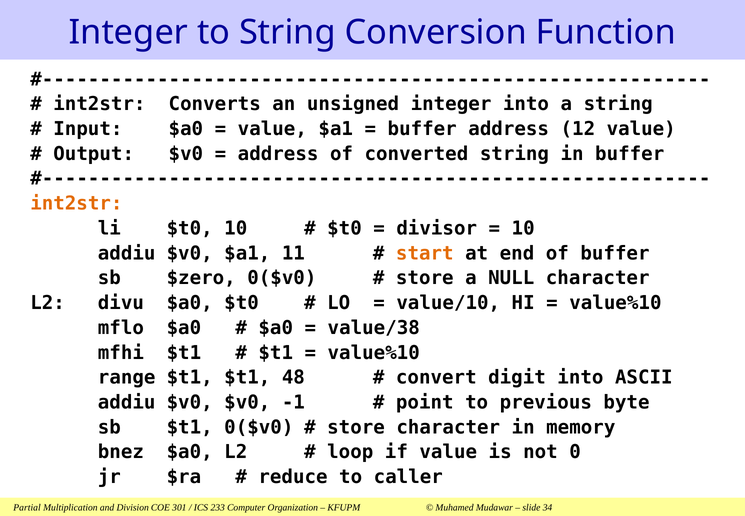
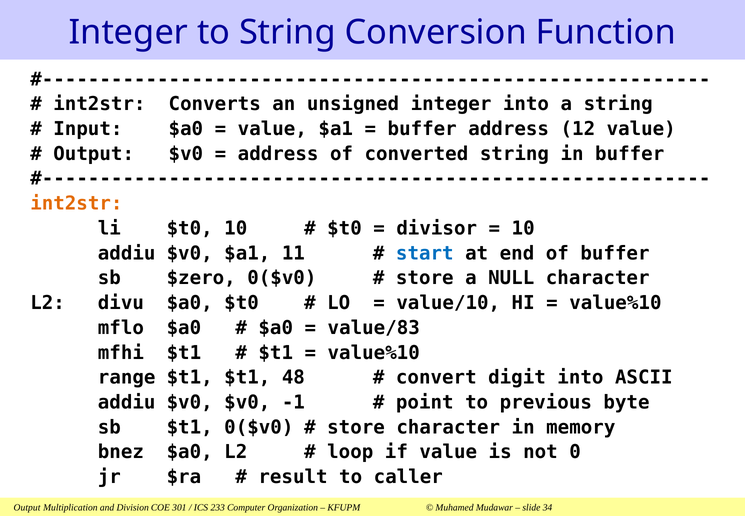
start colour: orange -> blue (425, 253)
value/38: value/38 -> value/83 (374, 328)
reduce: reduce -> result (293, 477)
Partial: Partial -> Output (27, 507)
